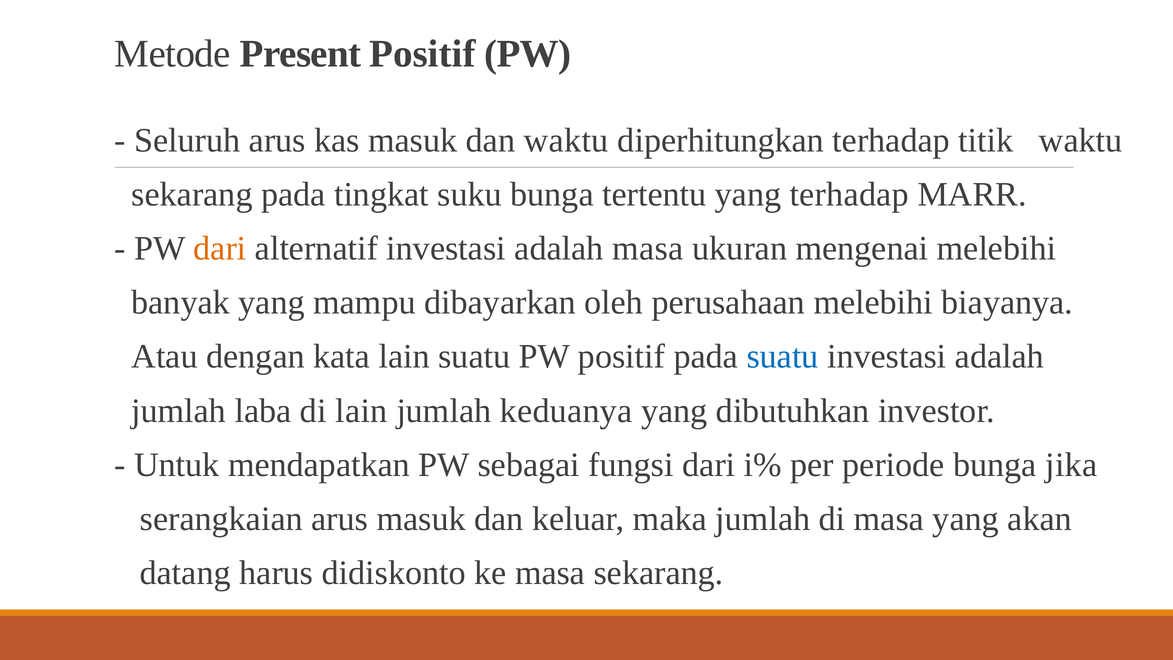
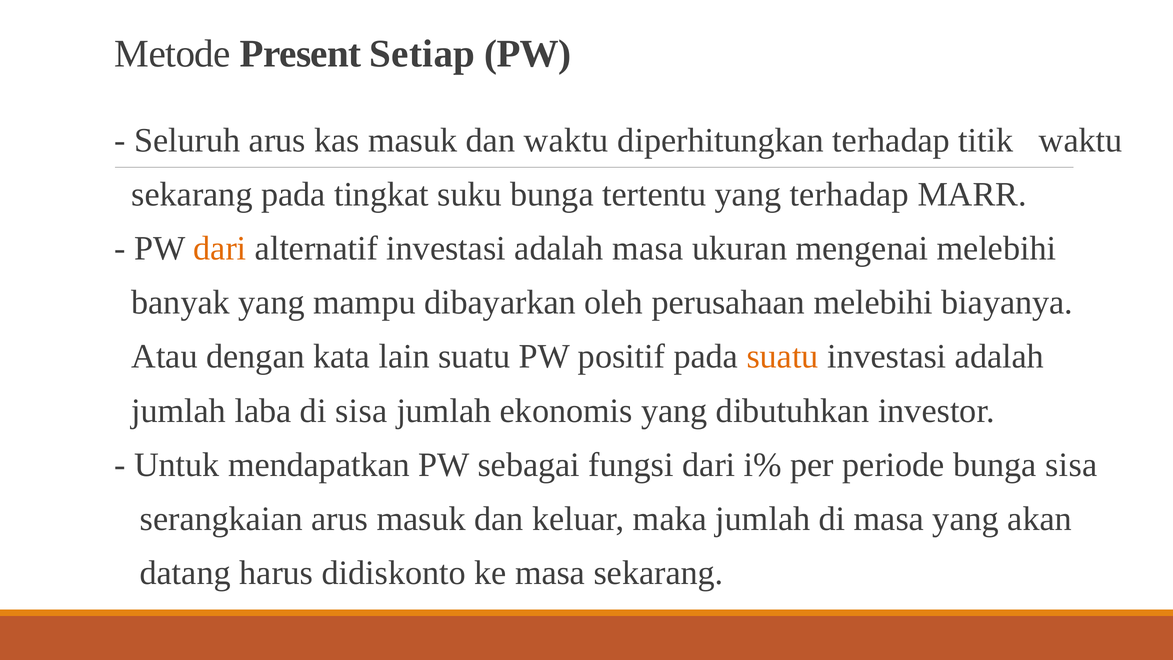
Present Positif: Positif -> Setiap (422, 54)
suatu colour: blue -> orange (783, 357)
di lain: lain -> sisa (361, 411)
keduanya: keduanya -> ekonomis (566, 411)
bunga jika: jika -> sisa (1071, 465)
